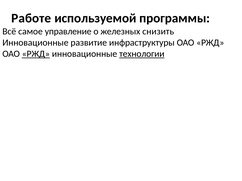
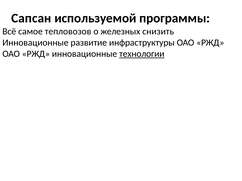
Работе: Работе -> Сапсан (31, 18)
управление: управление -> тепловозов (68, 31)
РЖД underline: present -> none (36, 54)
